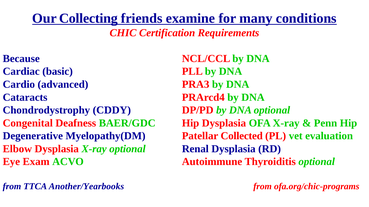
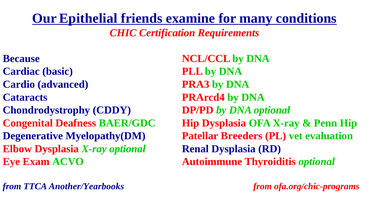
Collecting: Collecting -> Epithelial (88, 18)
Collected: Collected -> Breeders (242, 136)
